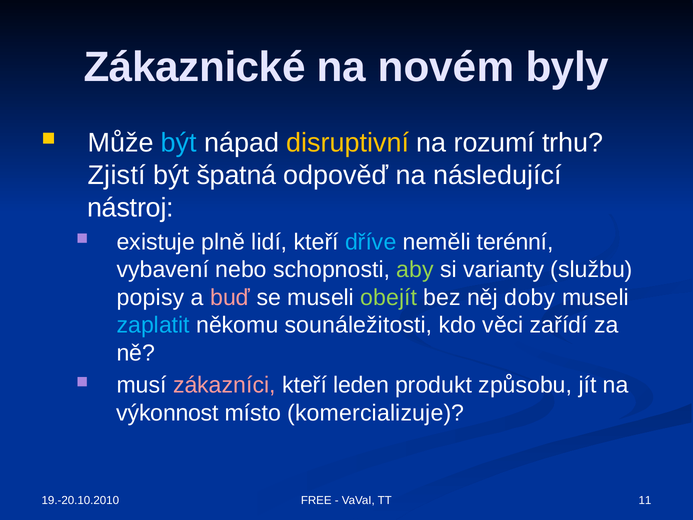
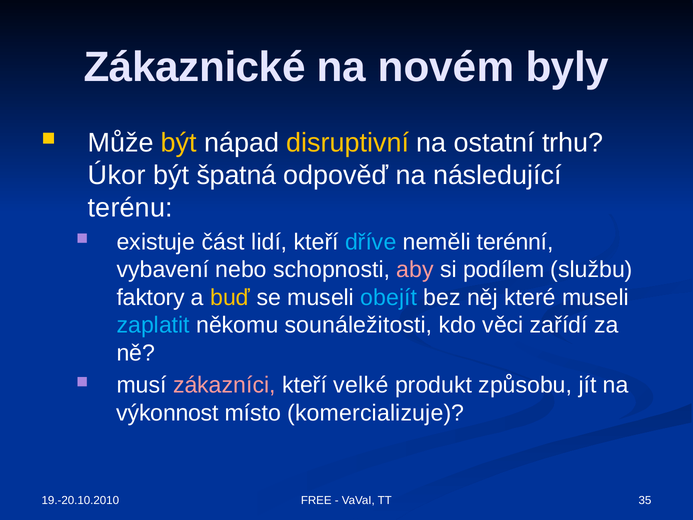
být colour: light blue -> yellow (179, 143)
rozumí: rozumí -> ostatní (494, 143)
Zjistí: Zjistí -> Úkor (117, 175)
nástroj: nástroj -> terénu (130, 208)
plně: plně -> část (223, 242)
aby colour: light green -> pink (415, 270)
varianty: varianty -> podílem (504, 270)
popisy: popisy -> faktory (151, 297)
buď colour: pink -> yellow (230, 297)
obejít colour: light green -> light blue (389, 297)
doby: doby -> které (530, 297)
leden: leden -> velké (361, 385)
11: 11 -> 35 (645, 500)
